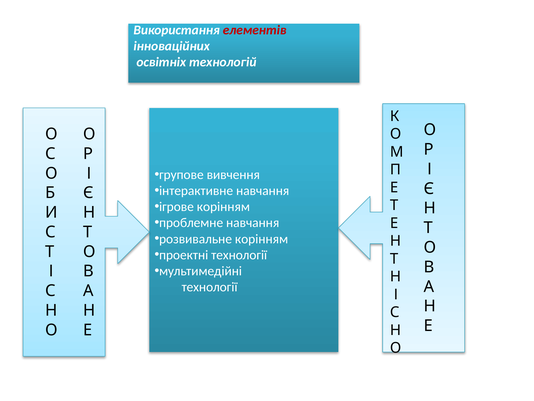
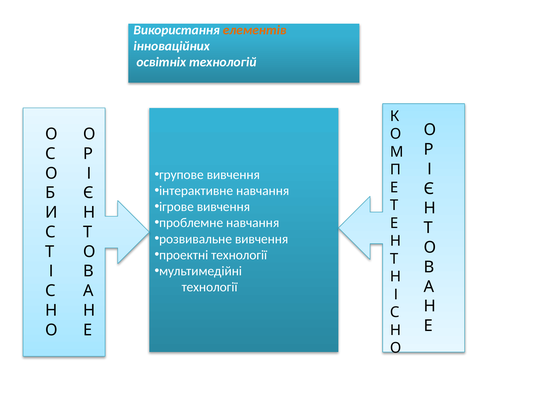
елементів colour: red -> orange (255, 30)
ігрове корінням: корінням -> вивчення (223, 207)
розвивальне корінням: корінням -> вивчення (262, 239)
